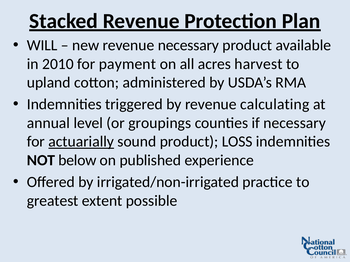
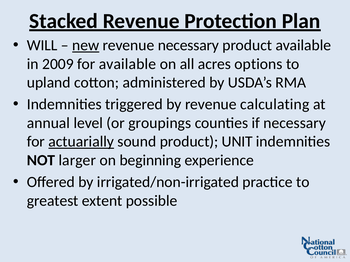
new underline: none -> present (86, 45)
2010: 2010 -> 2009 (58, 64)
for payment: payment -> available (127, 64)
harvest: harvest -> options (259, 64)
LOSS: LOSS -> UNIT (237, 142)
below: below -> larger (77, 161)
published: published -> beginning (150, 161)
